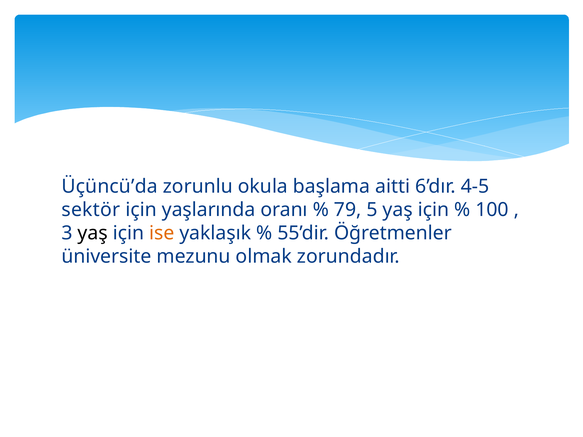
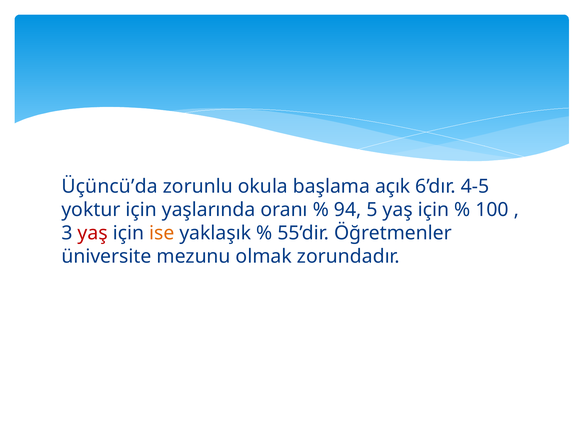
aitti: aitti -> açık (393, 187)
sektör: sektör -> yoktur (91, 210)
79: 79 -> 94 (348, 210)
yaş colour: black -> red (93, 233)
